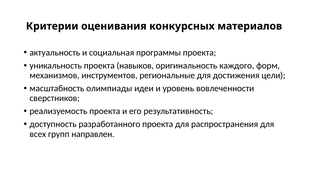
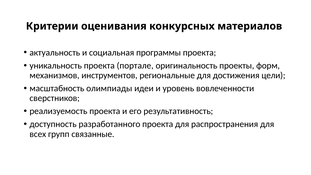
навыков: навыков -> портале (135, 66)
каждого: каждого -> проекты (237, 66)
направлен: направлен -> связанные (93, 134)
